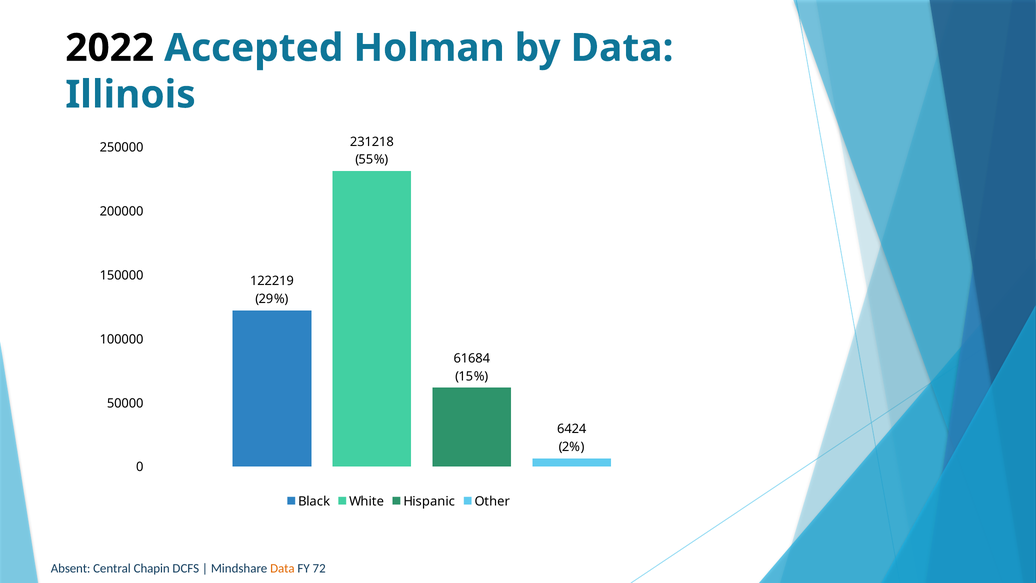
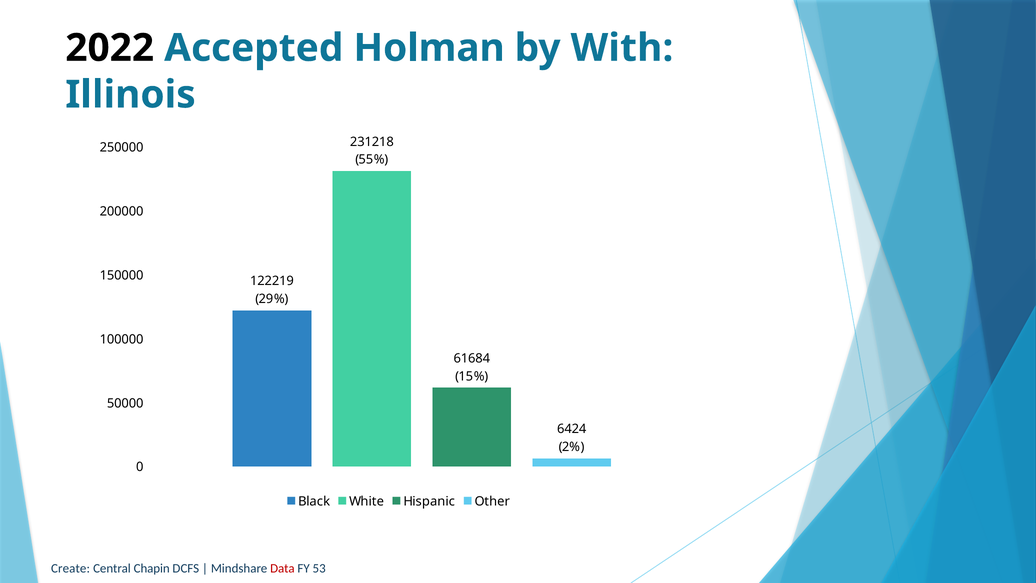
by Data: Data -> With (622, 48)
Absent: Absent -> Create (71, 568)
Data colour: orange -> red (282, 568)
72: 72 -> 53 (319, 568)
